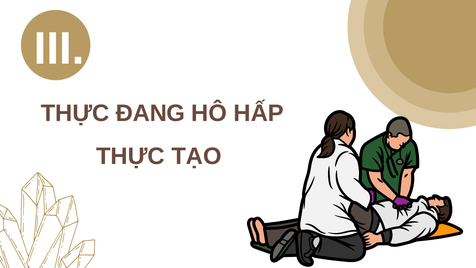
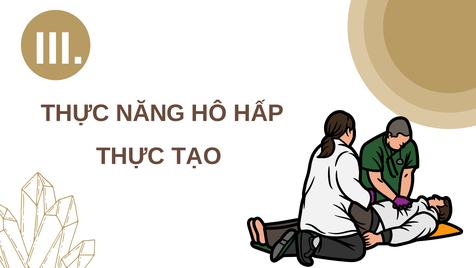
ĐANG: ĐANG -> NĂNG (150, 113)
